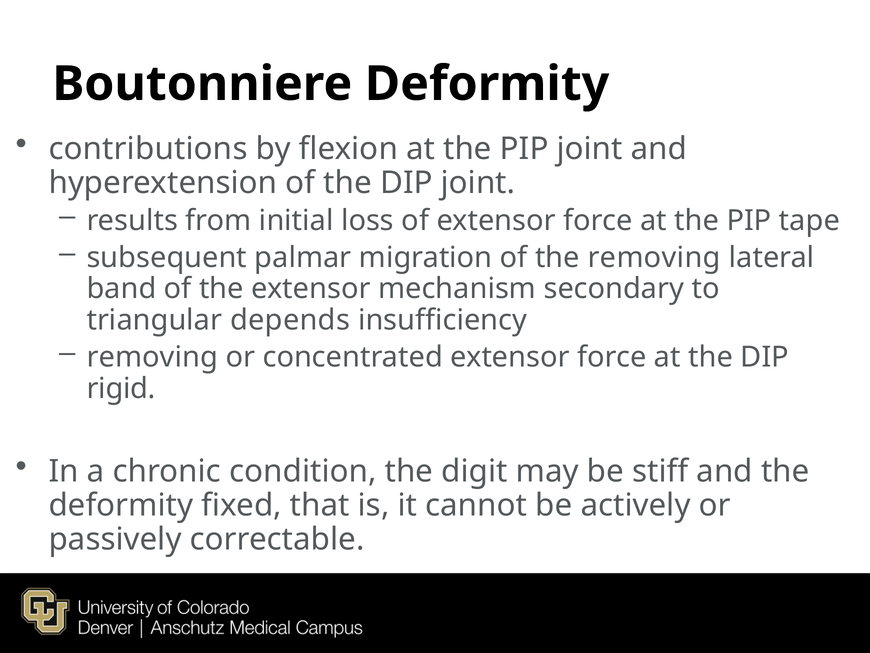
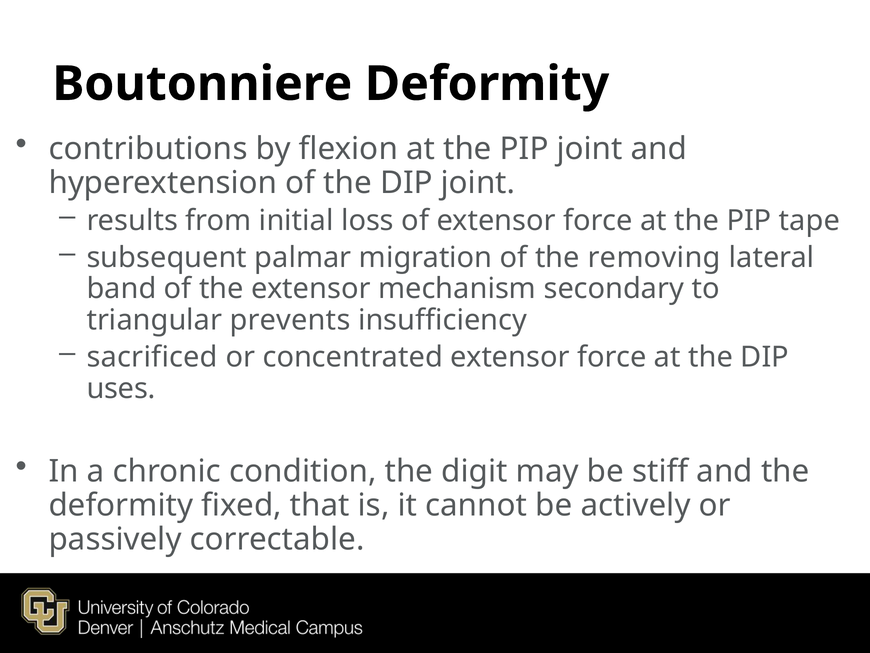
depends: depends -> prevents (290, 320)
removing: removing -> sacrificed (152, 357)
rigid: rigid -> uses (121, 388)
